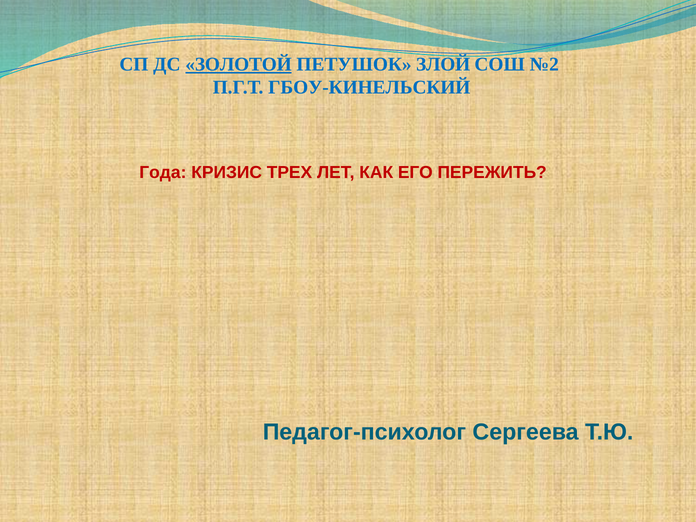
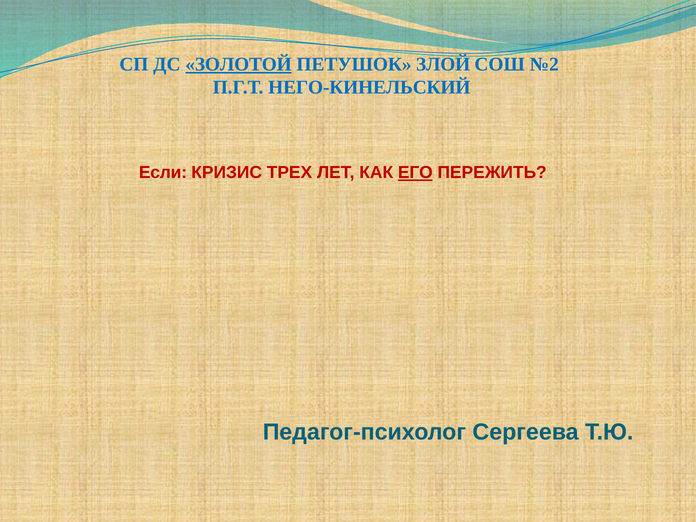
ГБОУ-КИНЕЛЬСКИЙ: ГБОУ-КИНЕЛЬСКИЙ -> НЕГО-КИНЕЛЬСКИЙ (369, 88)
Года: Года -> Если (163, 173)
ЕГО underline: none -> present (415, 173)
